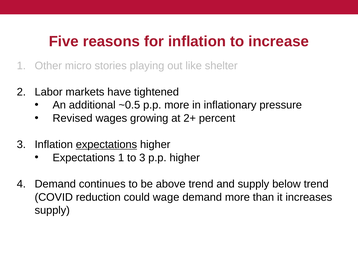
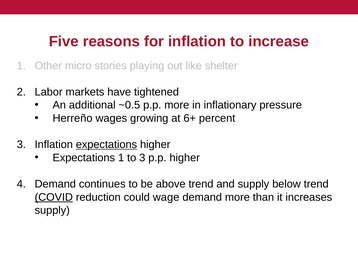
Revised: Revised -> Herreño (73, 118)
2+: 2+ -> 6+ (190, 118)
COVID underline: none -> present (54, 197)
